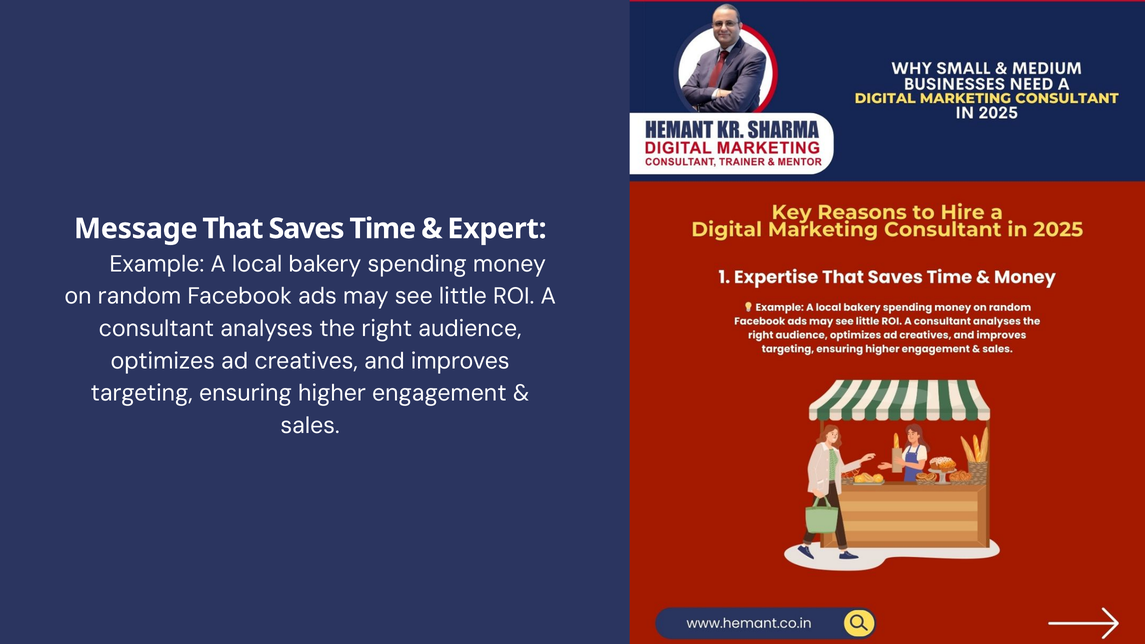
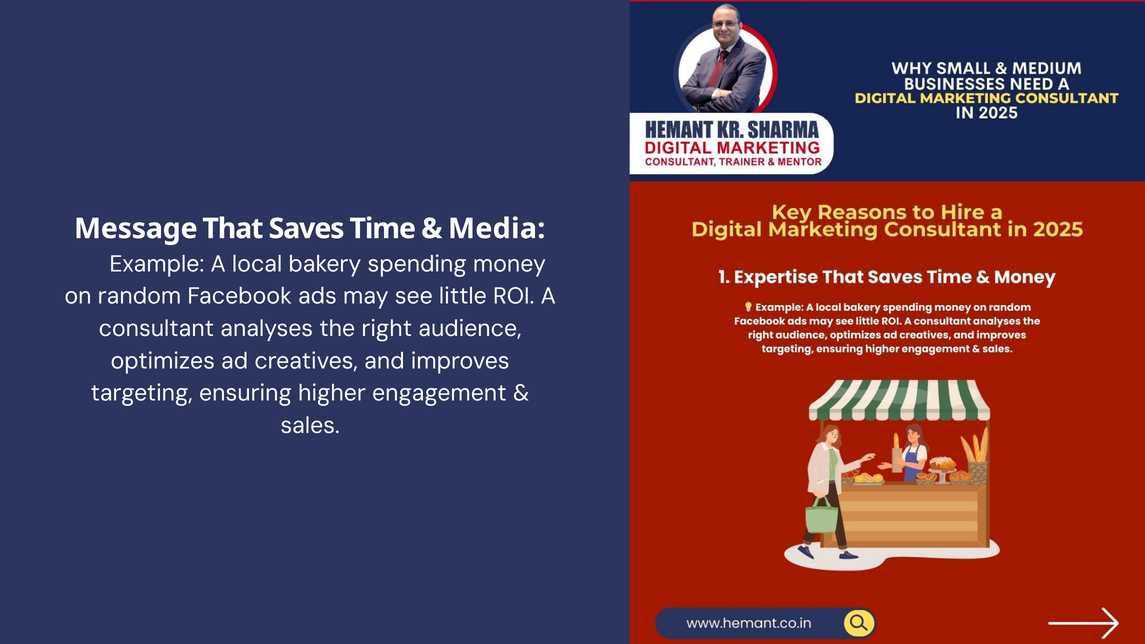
Expert: Expert -> Media (497, 229)
